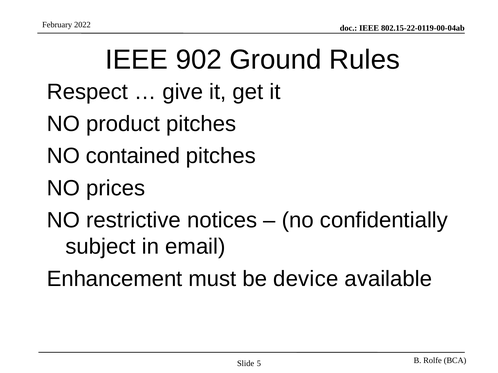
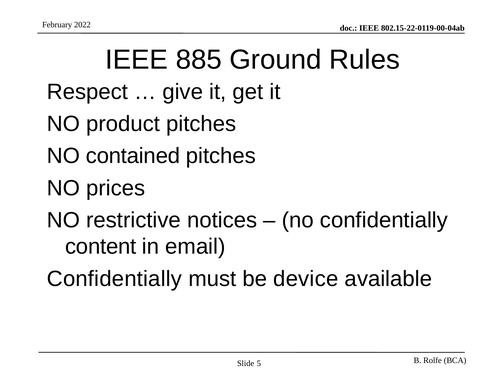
902: 902 -> 885 (199, 60)
subject: subject -> content (101, 247)
Enhancement: Enhancement -> Confidentially (114, 279)
